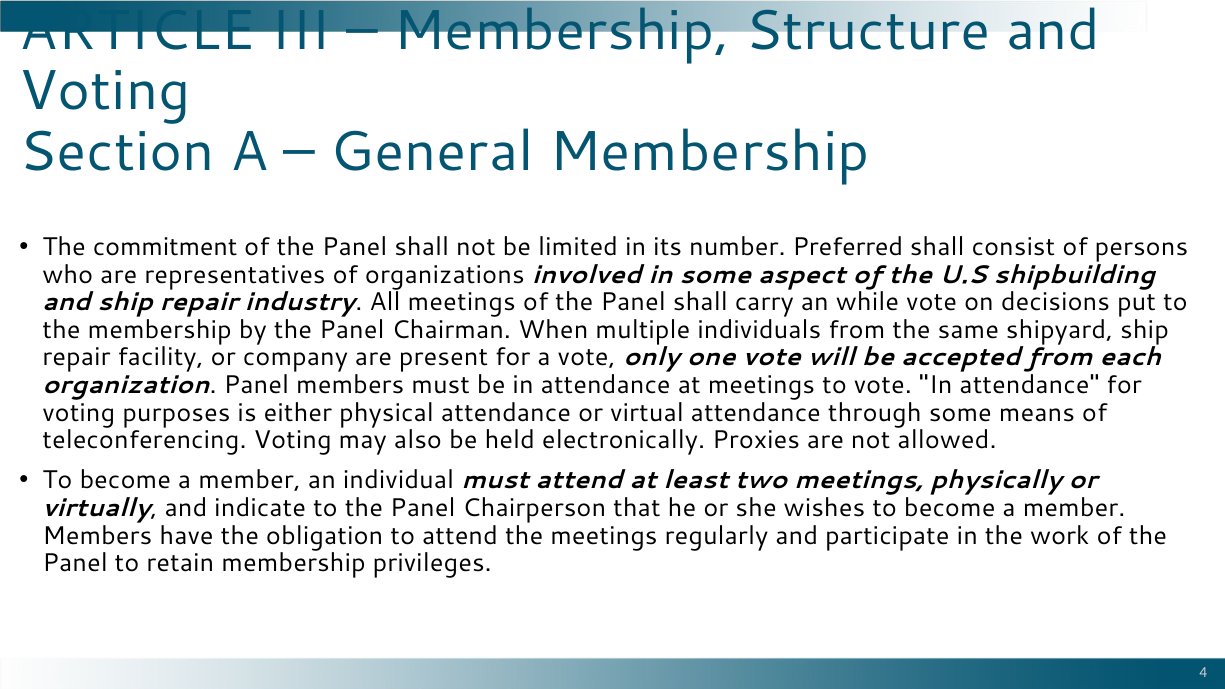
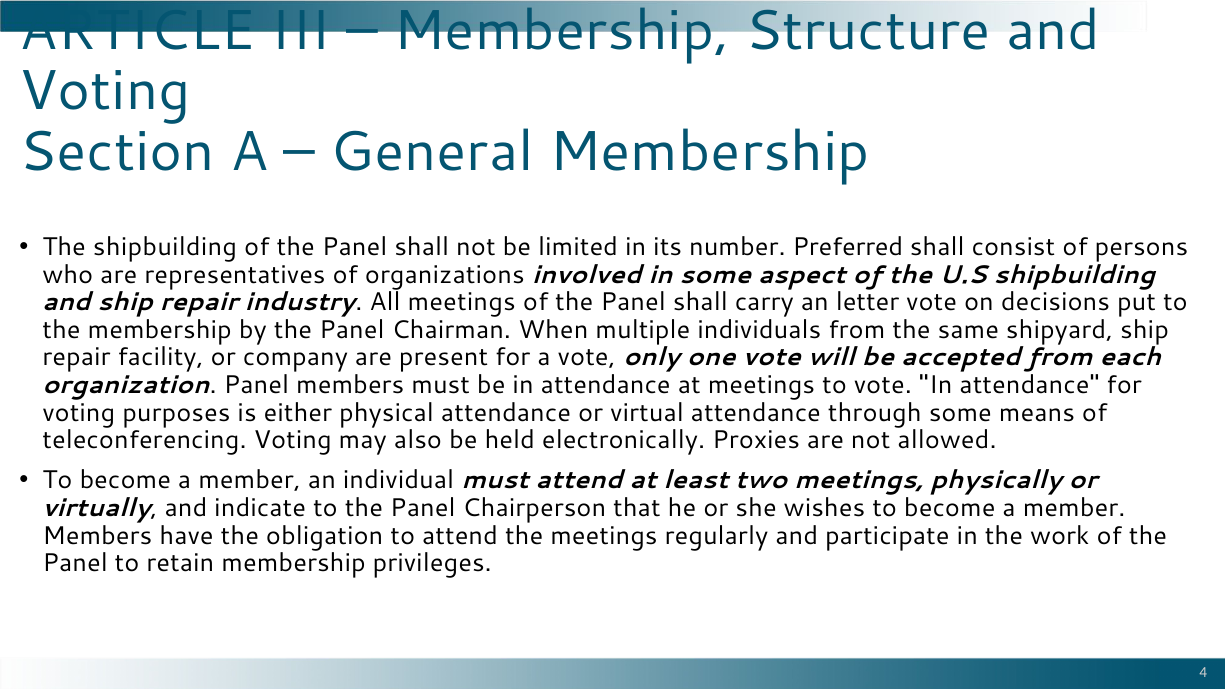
The commitment: commitment -> shipbuilding (165, 247)
while: while -> letter (868, 302)
